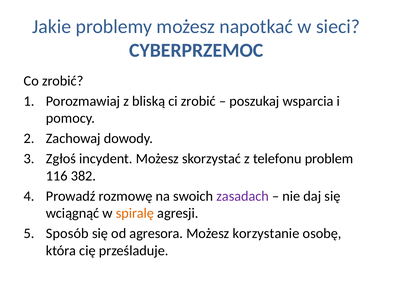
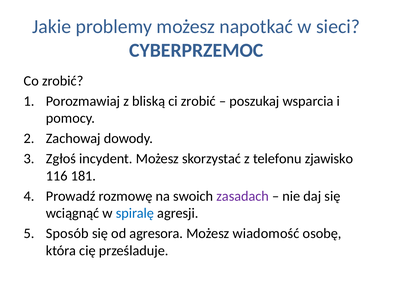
problem: problem -> zjawisko (329, 158)
382: 382 -> 181 (83, 175)
spiralę colour: orange -> blue (135, 213)
korzystanie: korzystanie -> wiadomość (266, 233)
